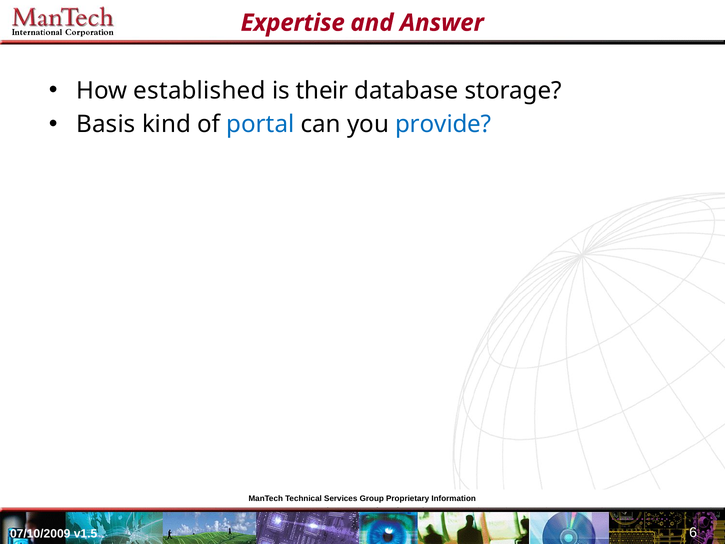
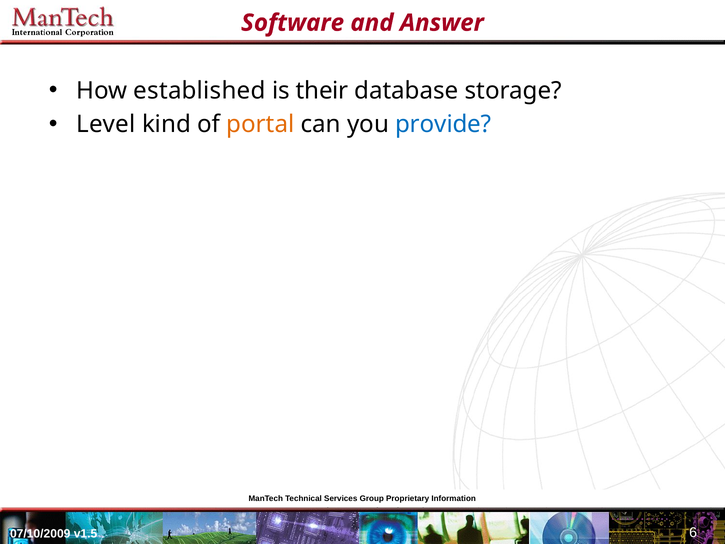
Expertise: Expertise -> Software (293, 23)
Basis: Basis -> Level (106, 124)
portal colour: blue -> orange (260, 124)
